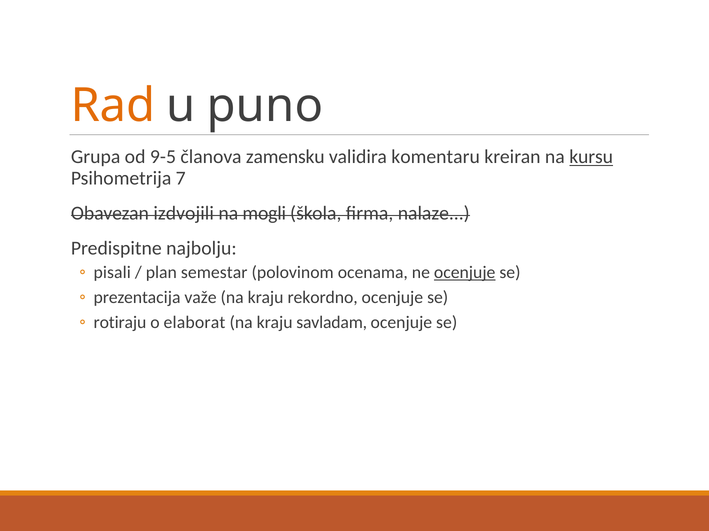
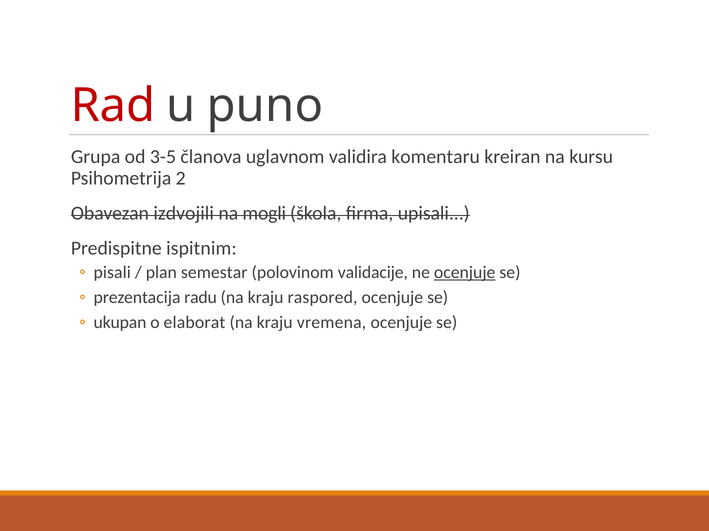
Rad colour: orange -> red (113, 106)
9-5: 9-5 -> 3-5 (163, 157)
zamensku: zamensku -> uglavnom (285, 157)
kursu underline: present -> none (591, 157)
7: 7 -> 2 (181, 179)
nalaze: nalaze -> upisali (434, 214)
najbolju: najbolju -> ispitnim (201, 249)
ocenama: ocenama -> validacije (373, 273)
važe: važe -> radu (201, 298)
rekordno: rekordno -> raspored (323, 298)
rotiraju: rotiraju -> ukupan (120, 323)
savladam: savladam -> vremena (332, 323)
